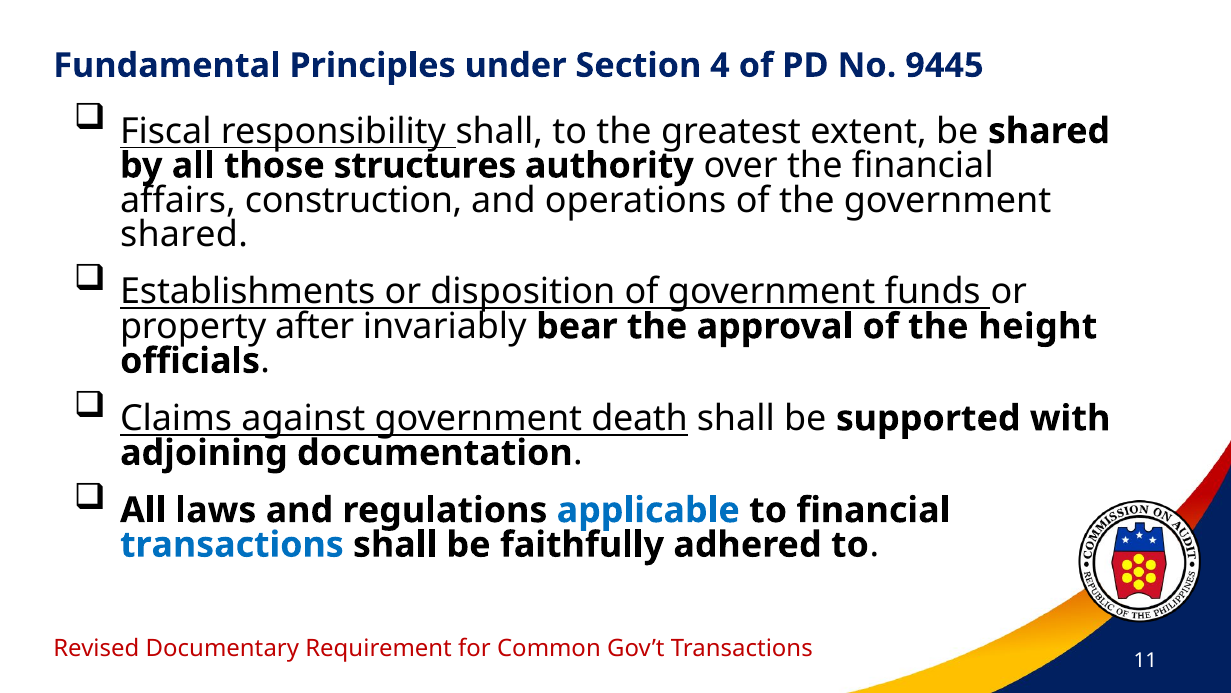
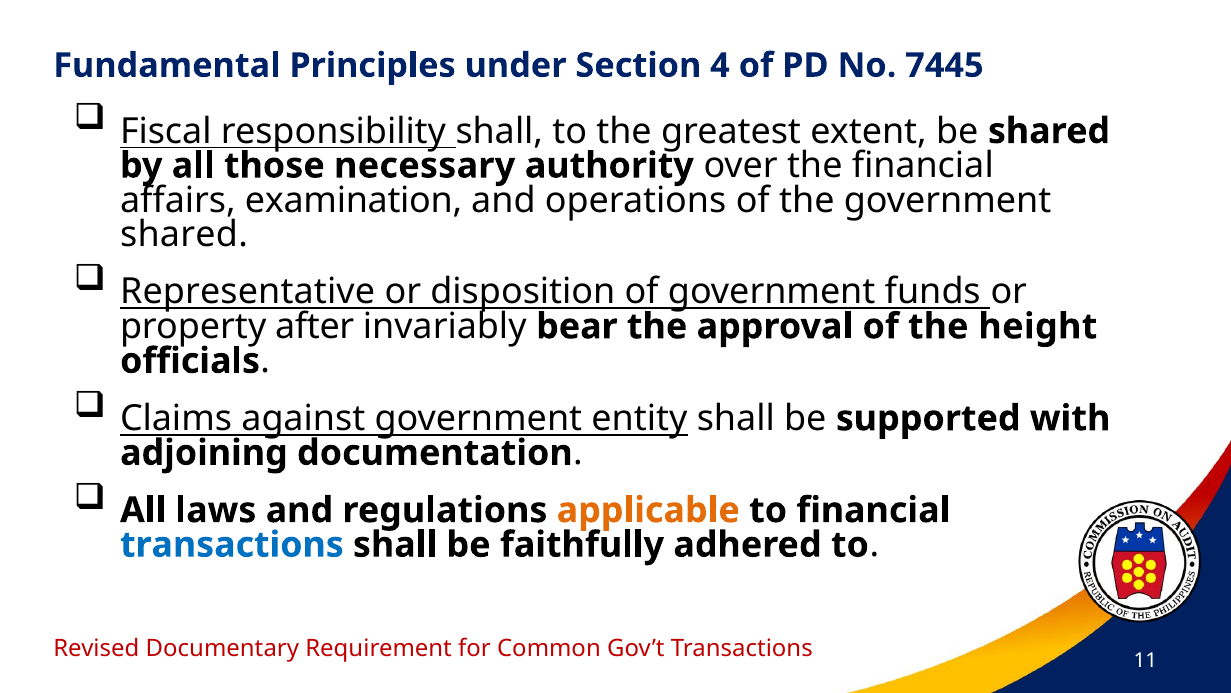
9445: 9445 -> 7445 (944, 65)
structures: structures -> necessary (425, 166)
construction: construction -> examination (354, 200)
Establishments: Establishments -> Representative (248, 292)
death: death -> entity (639, 418)
applicable colour: blue -> orange (648, 510)
